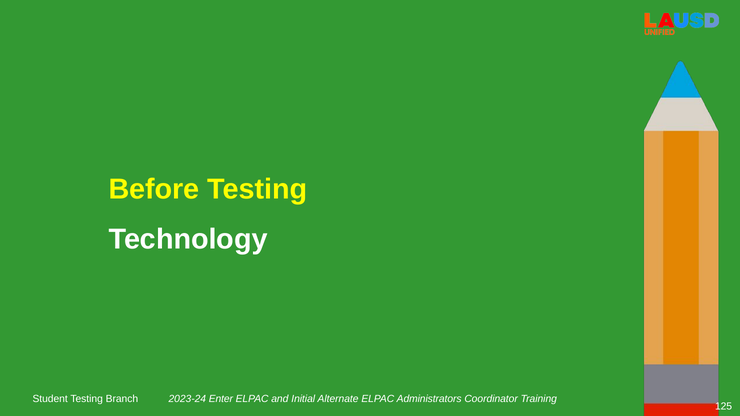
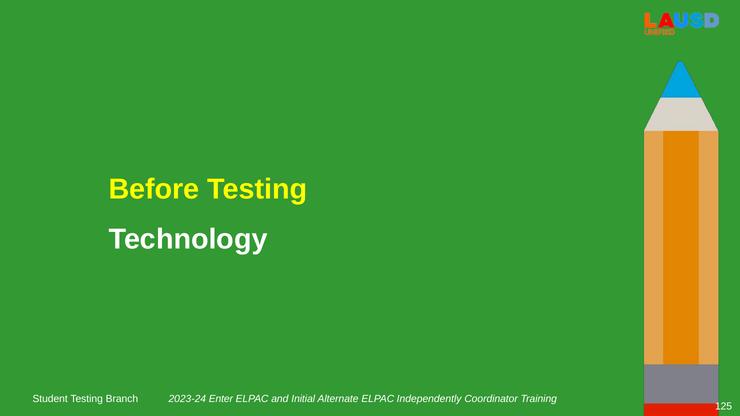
Administrators: Administrators -> Independently (429, 399)
